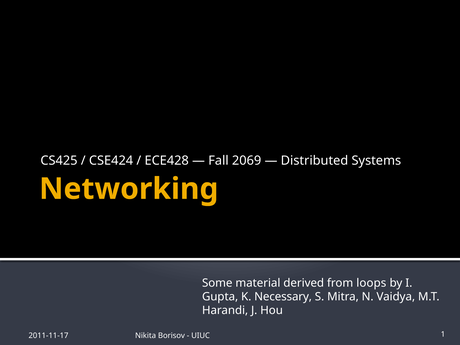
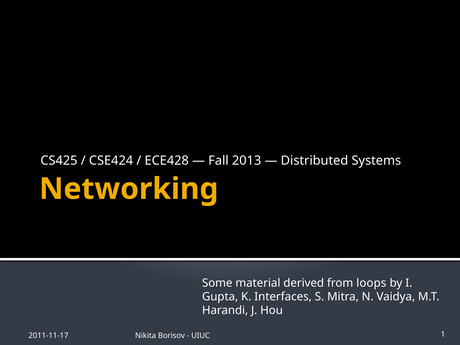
2069: 2069 -> 2013 (247, 161)
Necessary: Necessary -> Interfaces (283, 297)
